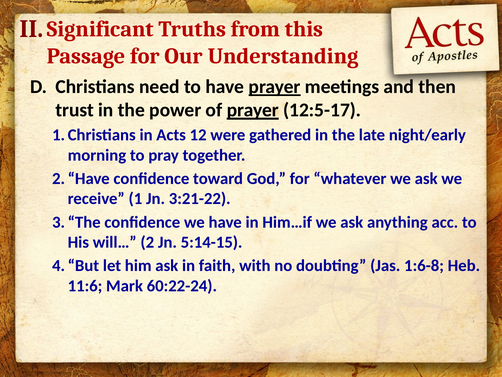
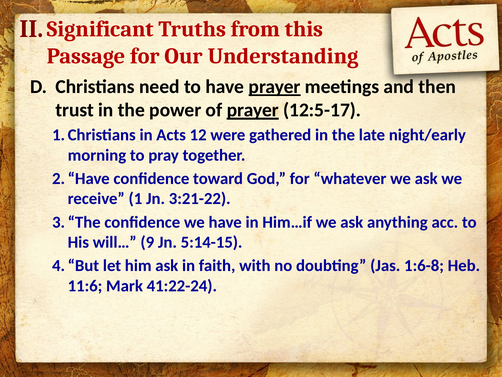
2: 2 -> 9 (147, 242)
60:22-24: 60:22-24 -> 41:22-24 (182, 286)
